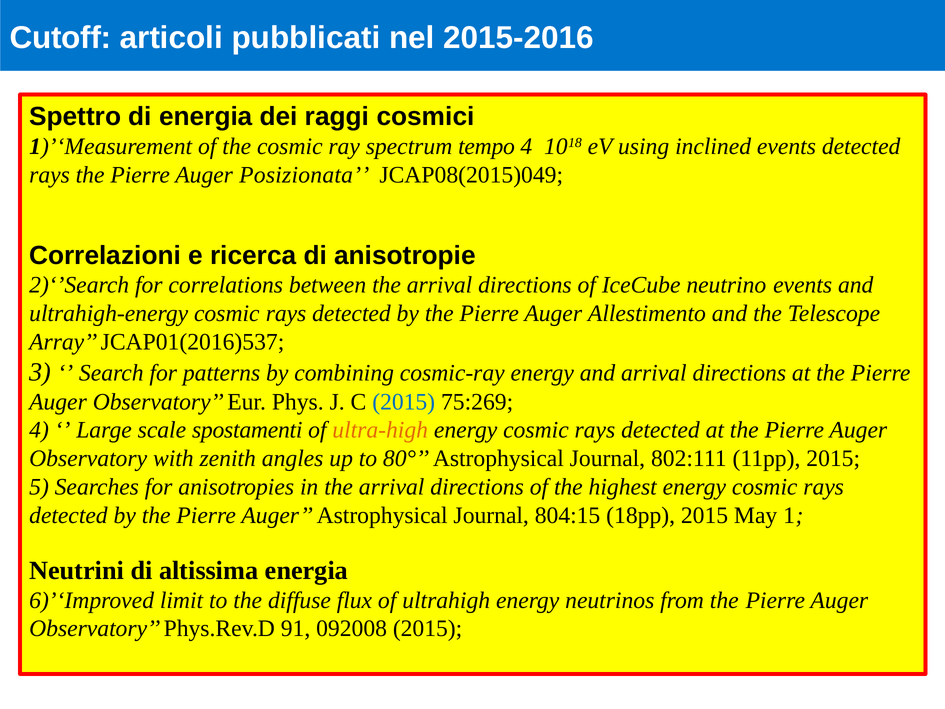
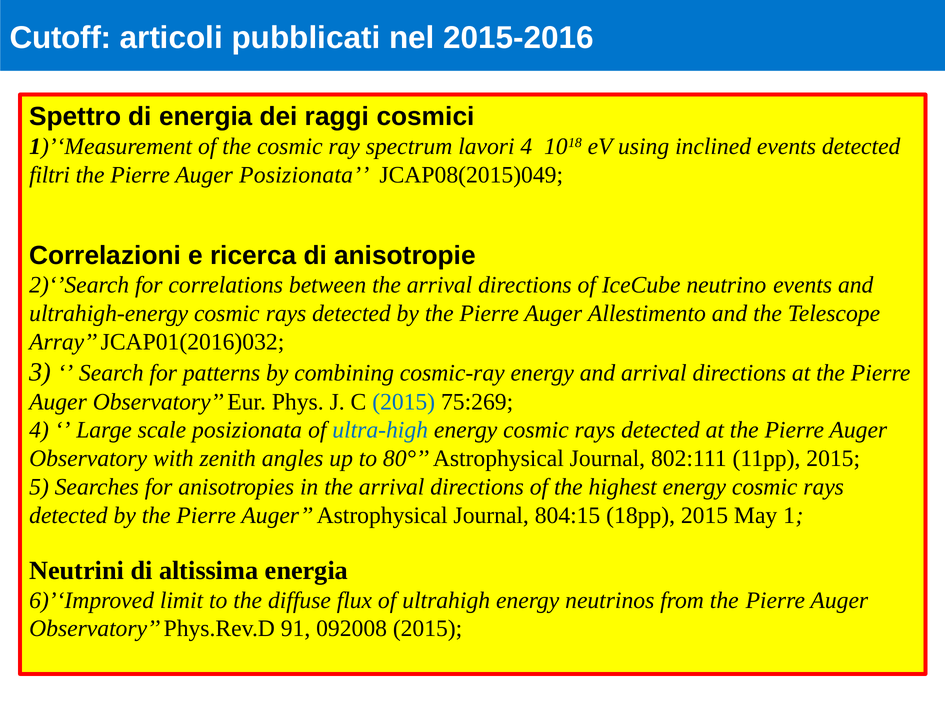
tempo: tempo -> lavori (486, 146)
rays: rays -> filtri (50, 175)
JCAP01(2016)537: JCAP01(2016)537 -> JCAP01(2016)032 (193, 342)
scale spostamenti: spostamenti -> posizionata (247, 430)
ultra-high colour: orange -> blue (380, 430)
